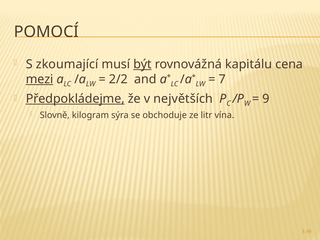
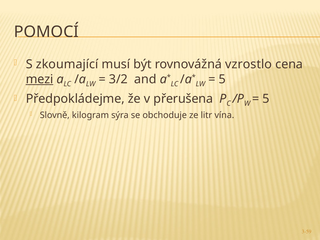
být underline: present -> none (142, 64)
kapitálu: kapitálu -> vzrostlo (249, 64)
2/2: 2/2 -> 3/2 (118, 79)
7: 7 -> 5 (222, 79)
Předpokládejme underline: present -> none (75, 99)
největších: největších -> přerušena (183, 99)
9: 9 -> 5 (266, 99)
